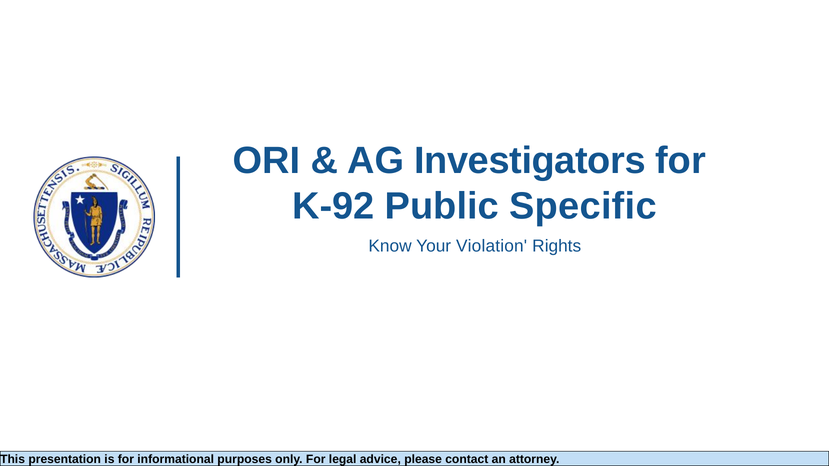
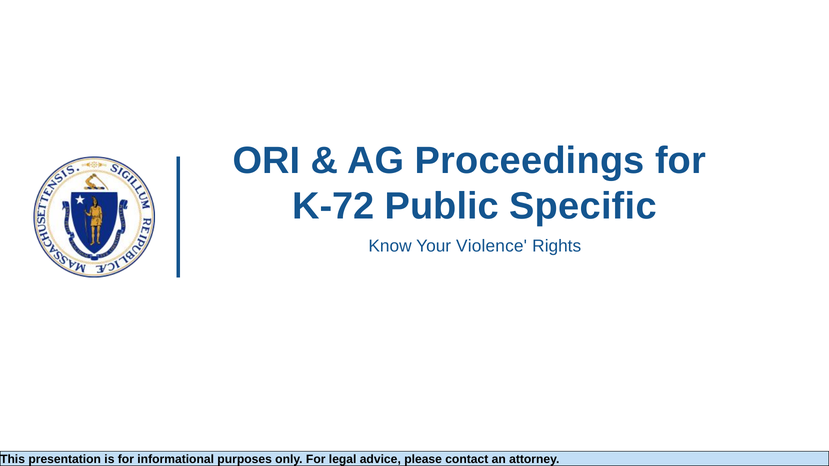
Investigators: Investigators -> Proceedings (530, 161)
K-92: K-92 -> K-72 (333, 206)
Violation: Violation -> Violence (492, 246)
